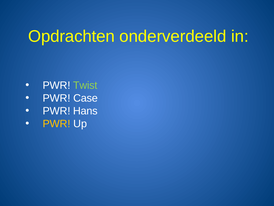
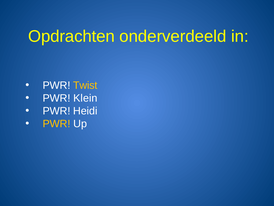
Twist colour: light green -> yellow (85, 85)
Case: Case -> Klein (85, 98)
Hans: Hans -> Heidi (85, 111)
